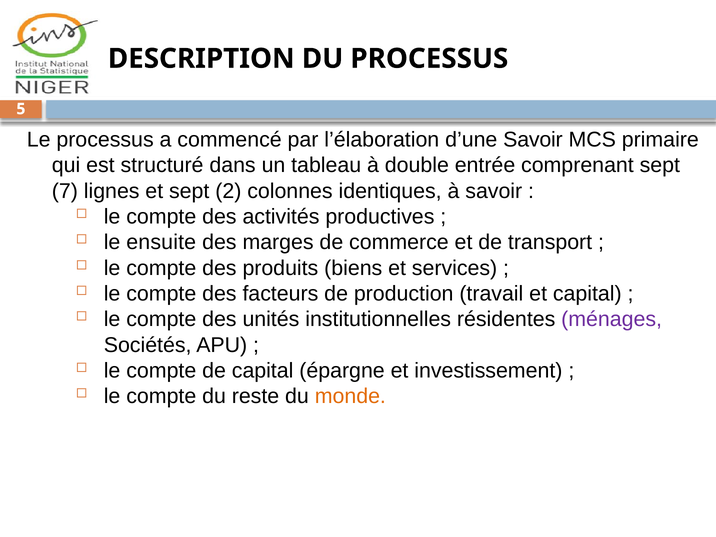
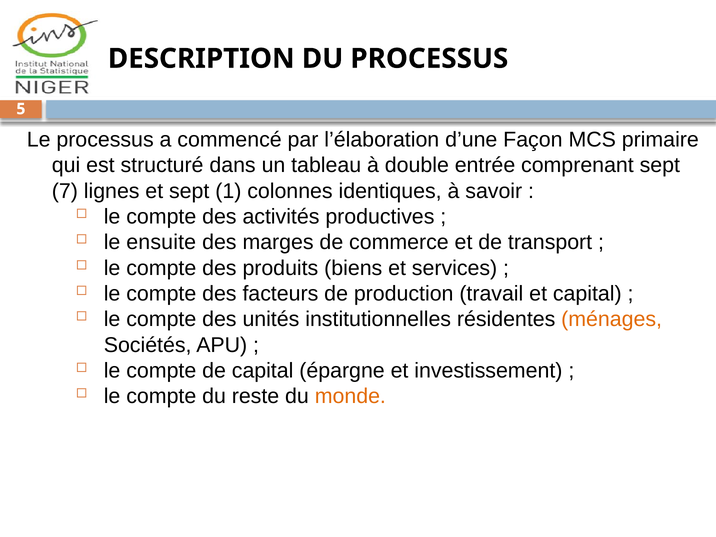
d’une Savoir: Savoir -> Façon (533, 140)
2: 2 -> 1 (228, 191)
ménages colour: purple -> orange (612, 319)
